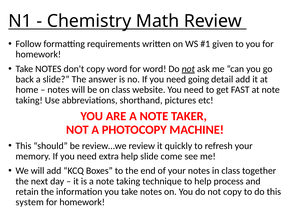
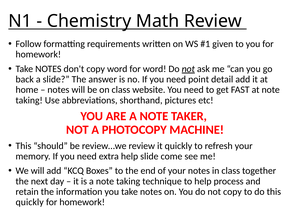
going: going -> point (199, 79)
system: system -> quickly (30, 202)
